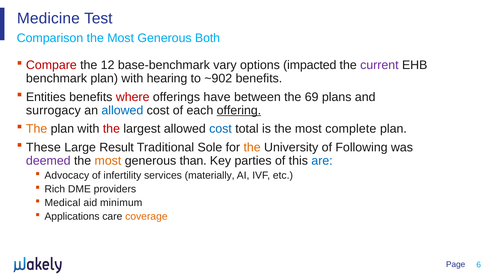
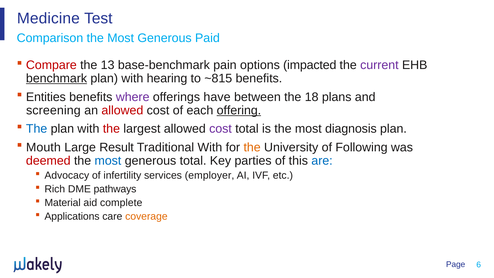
Both: Both -> Paid (207, 38)
12: 12 -> 13 (108, 65)
vary: vary -> pain (225, 65)
benchmark underline: none -> present (57, 78)
~902: ~902 -> ~815 (218, 78)
where colour: red -> purple (133, 97)
69: 69 -> 18 (312, 97)
surrogacy: surrogacy -> screening (53, 110)
allowed colour: blue -> red (122, 110)
The colour: orange -> blue (37, 129)
cost colour: blue -> purple (221, 129)
complete: complete -> diagnosis (351, 129)
These: These -> Mouth (43, 147)
Traditional Sole: Sole -> With (210, 147)
deemed colour: purple -> red (48, 161)
most colour: orange -> blue (108, 161)
generous than: than -> total (193, 161)
materially: materially -> employer (210, 175)
providers: providers -> pathways (115, 189)
Medical: Medical -> Material (63, 203)
minimum: minimum -> complete (121, 203)
